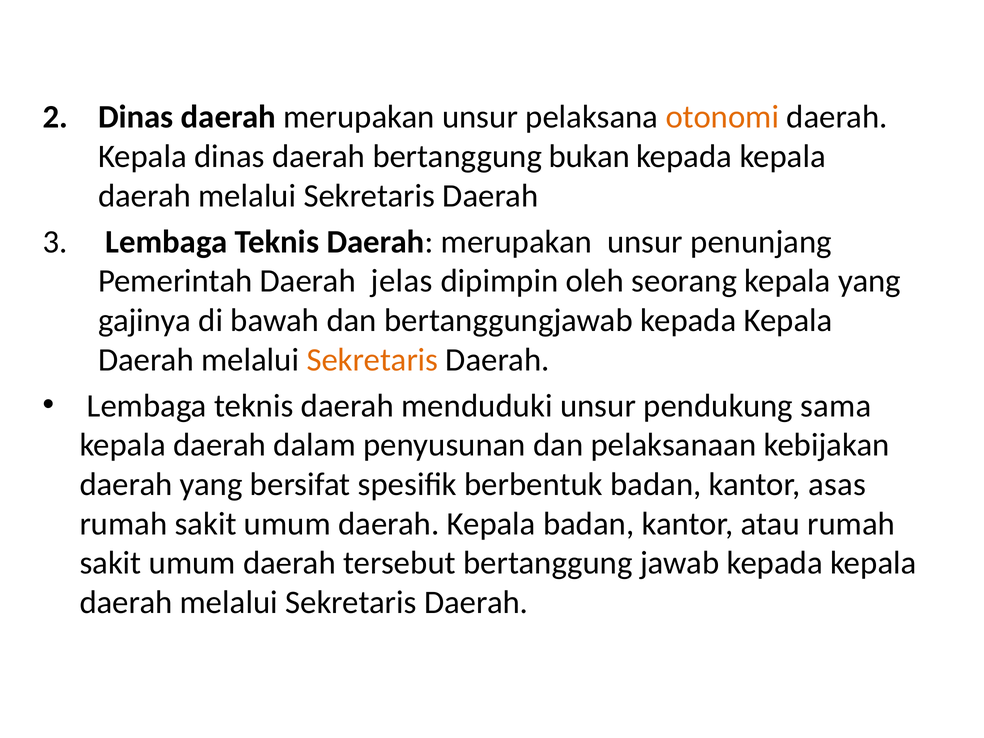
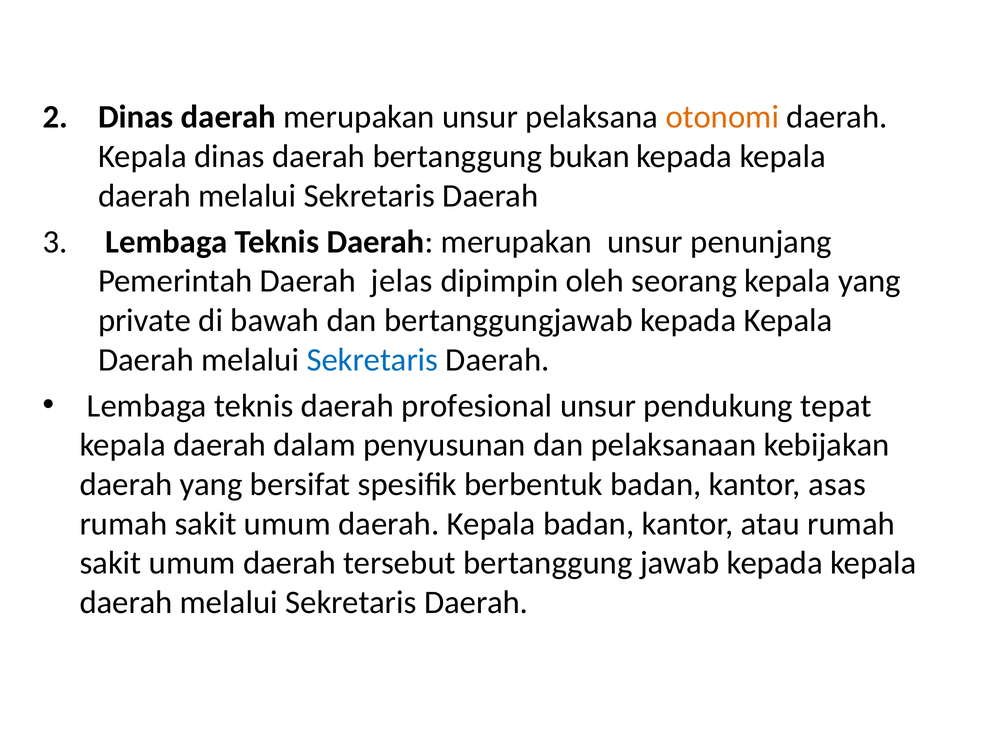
gajinya: gajinya -> private (145, 320)
Sekretaris colour: orange -> blue (372, 360)
menduduki: menduduki -> profesional (477, 406)
sama: sama -> tepat (836, 406)
